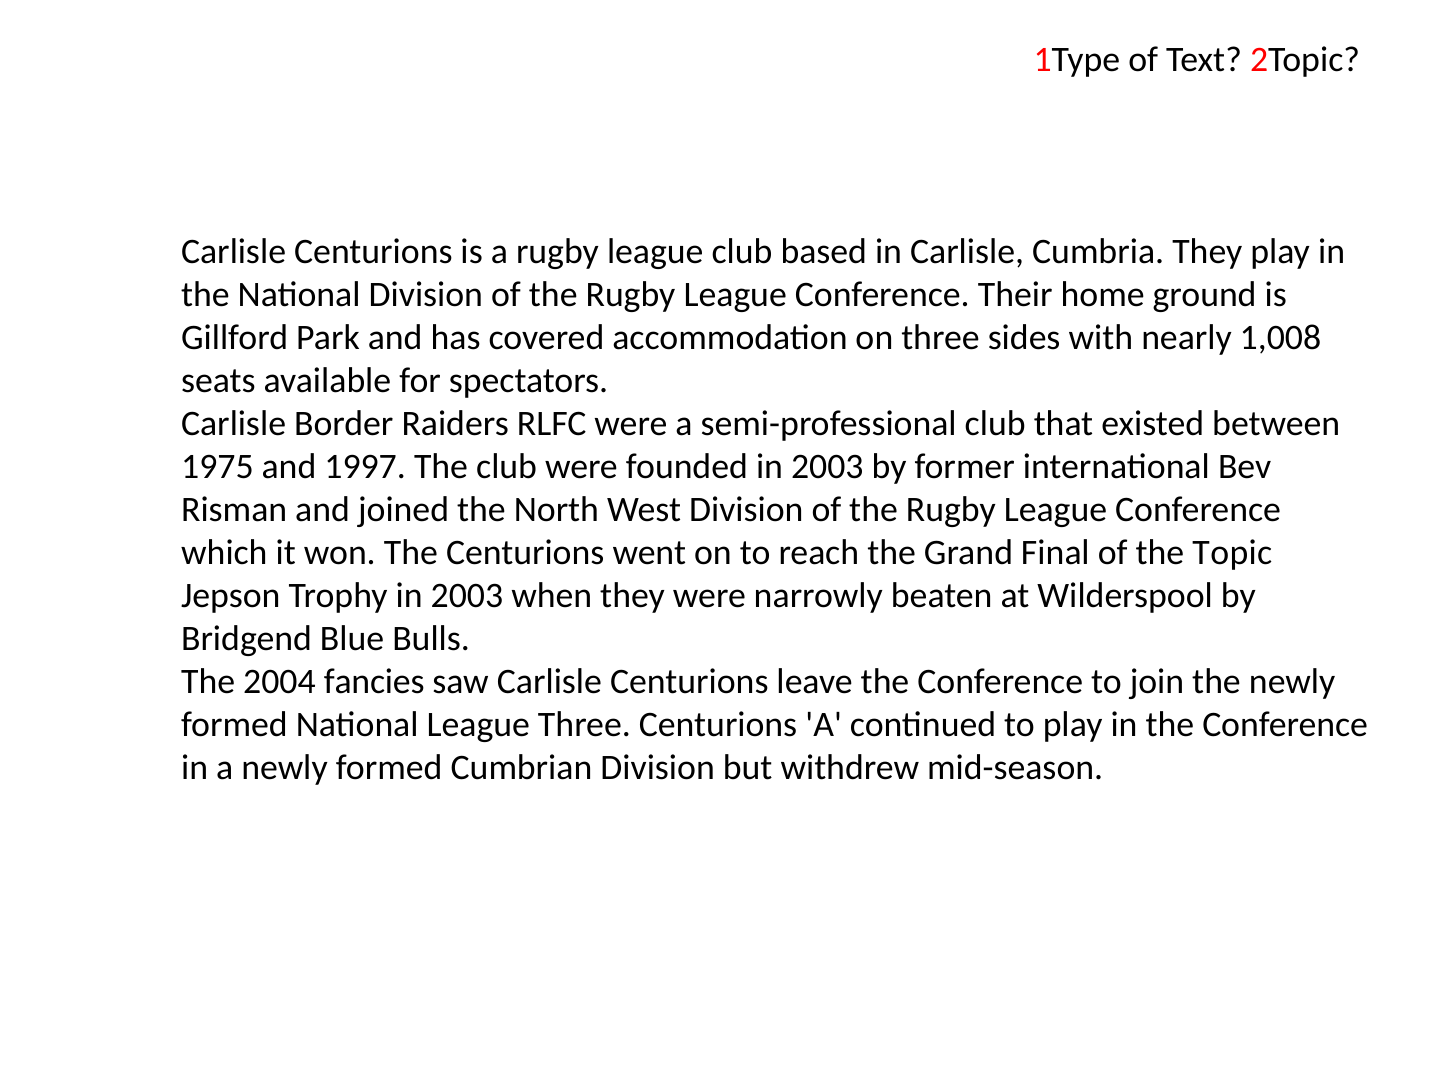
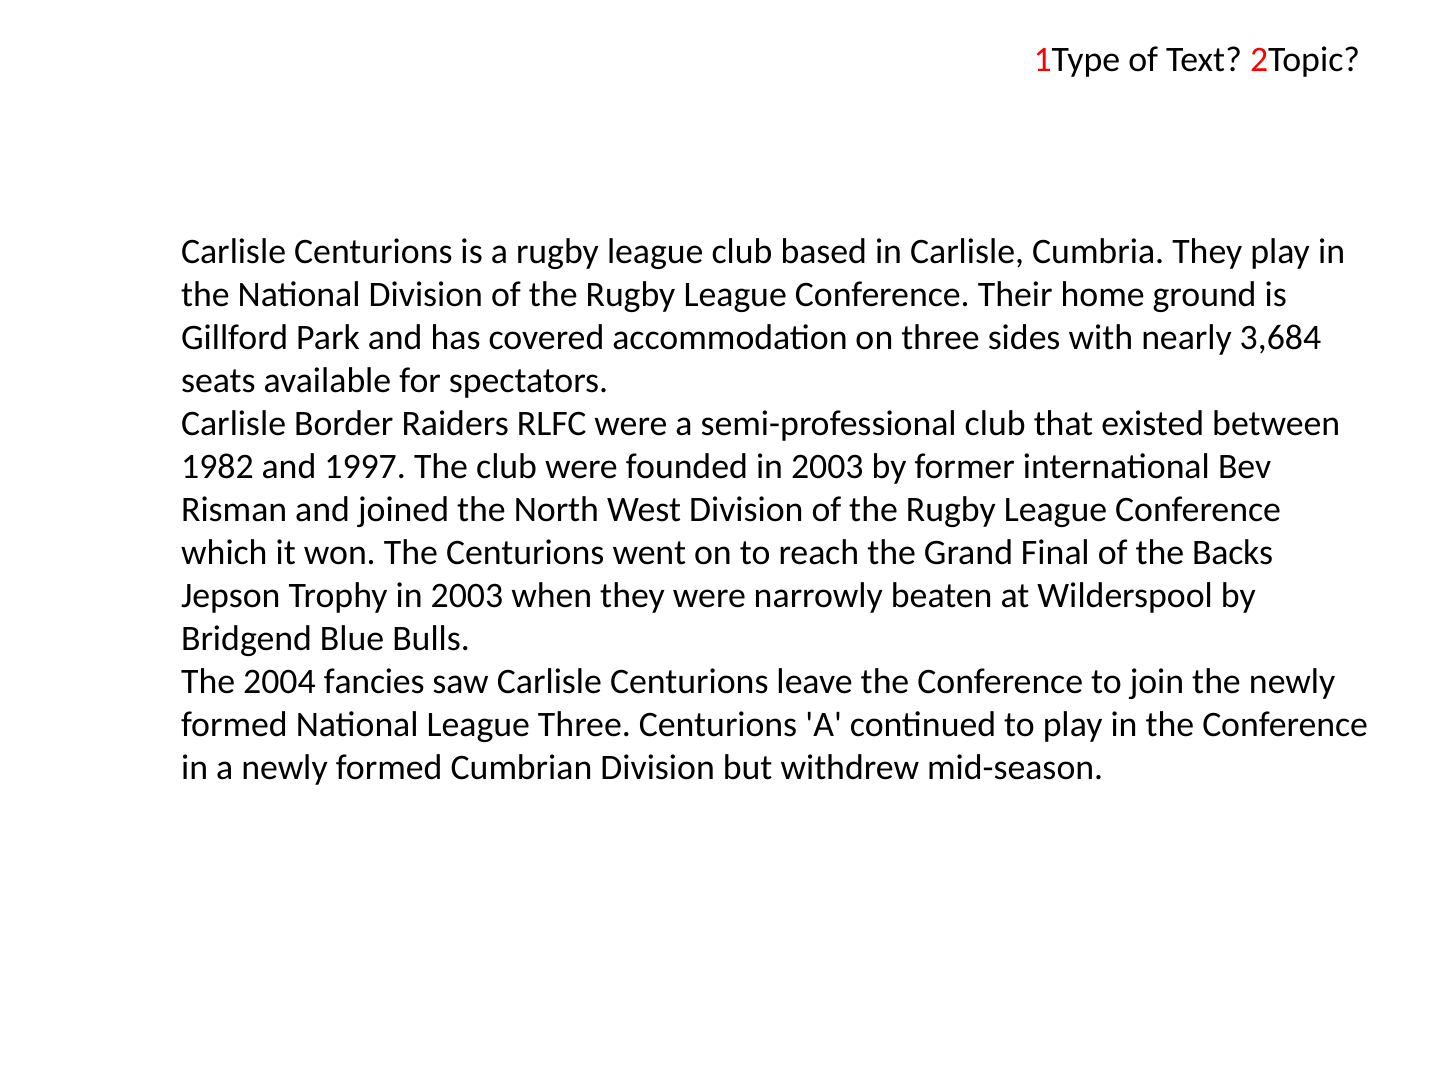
1,008: 1,008 -> 3,684 (1280, 338)
1975: 1975 -> 1982 (217, 467)
Topic: Topic -> Backs (1233, 552)
